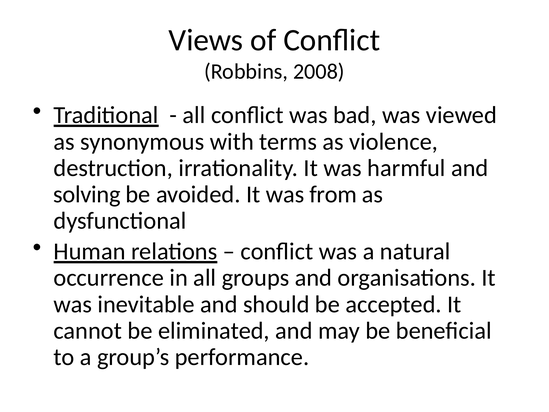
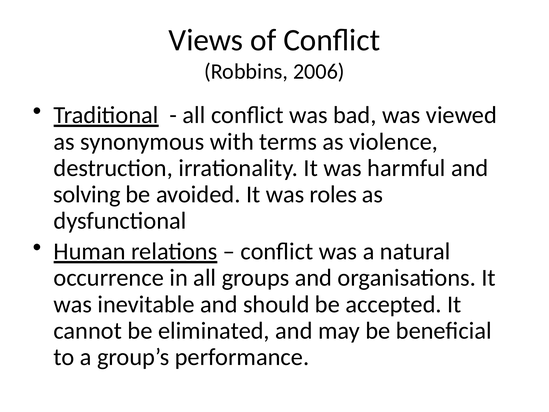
2008: 2008 -> 2006 (319, 72)
from: from -> roles (333, 194)
